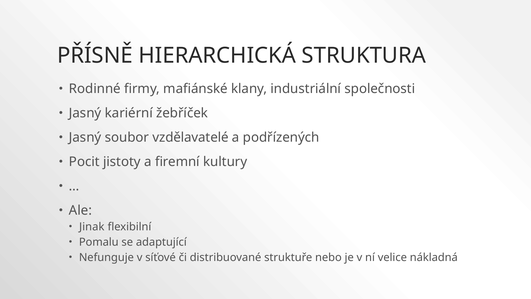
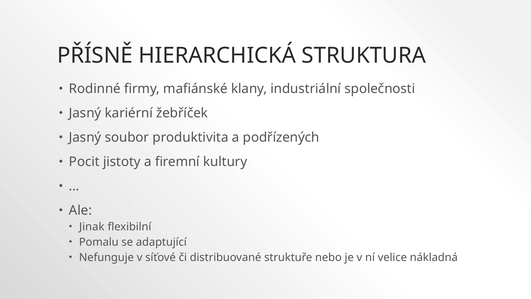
vzdělavatelé: vzdělavatelé -> produktivita (191, 137)
